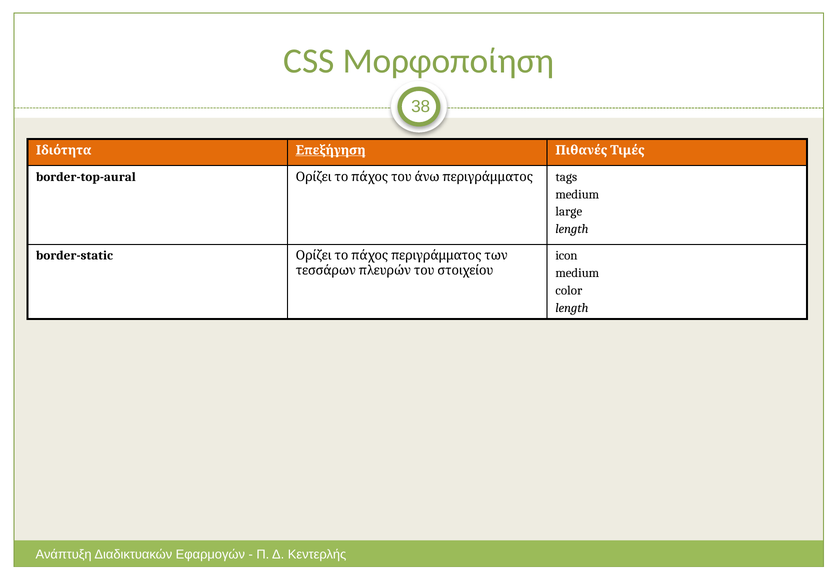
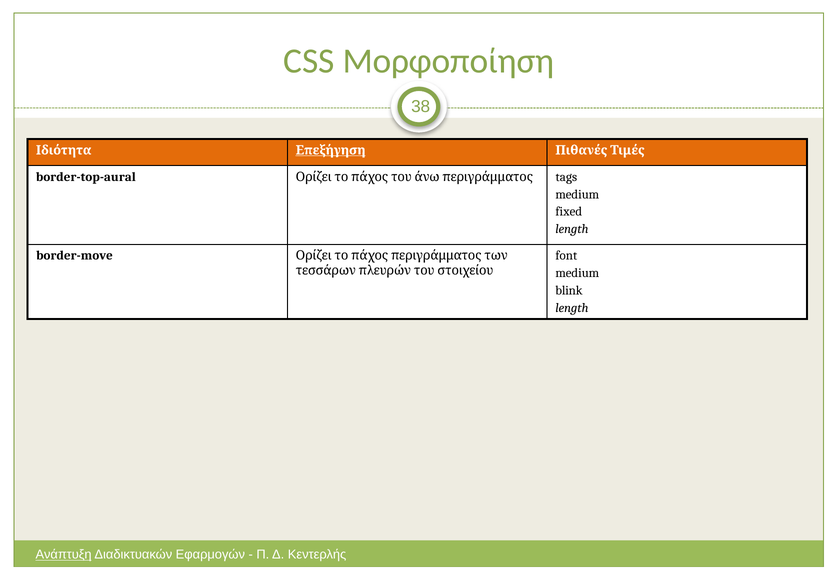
large: large -> fixed (569, 212)
border-static: border-static -> border-move (74, 256)
icon: icon -> font (566, 256)
color: color -> blink (569, 290)
Ανάπτυξη underline: none -> present (64, 555)
